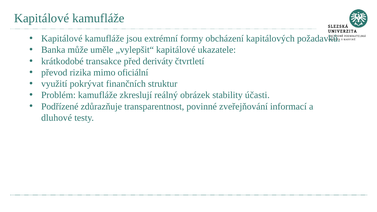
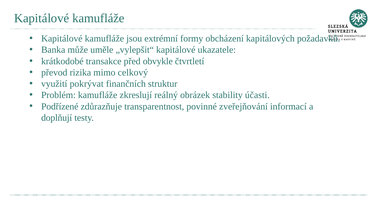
deriváty: deriváty -> obvykle (158, 61)
oficiální: oficiální -> celkový (133, 72)
dluhové: dluhové -> doplňují (57, 118)
